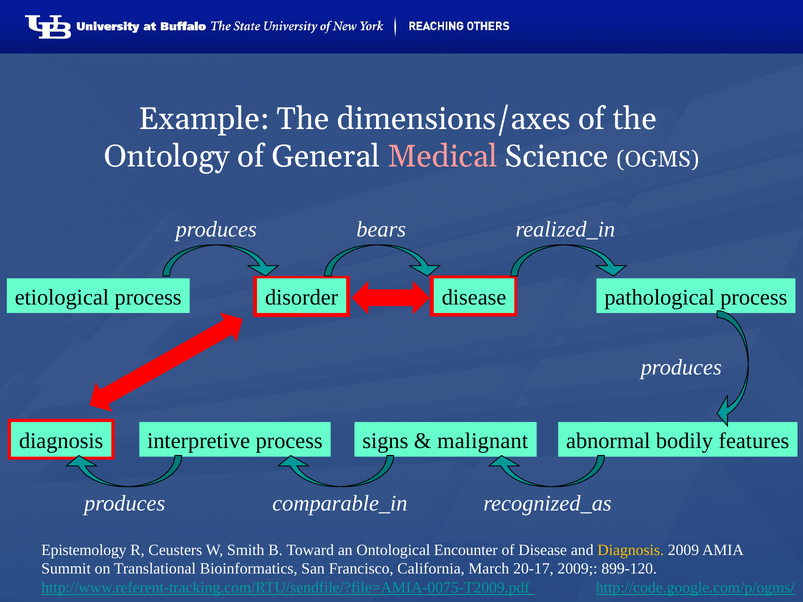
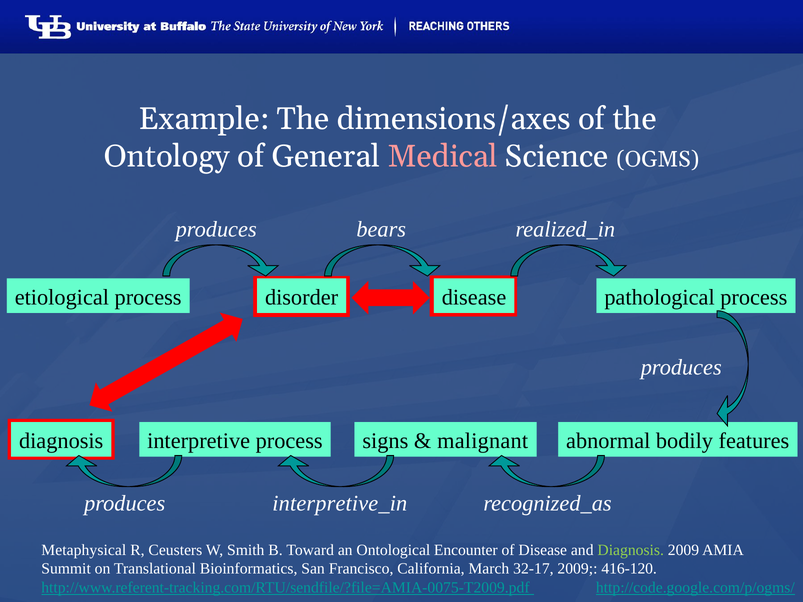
comparable_in: comparable_in -> interpretive_in (340, 504)
Epistemology: Epistemology -> Metaphysical (84, 550)
Diagnosis colour: yellow -> light green (631, 550)
20-17: 20-17 -> 32-17 (533, 569)
899-120: 899-120 -> 416-120 (629, 569)
